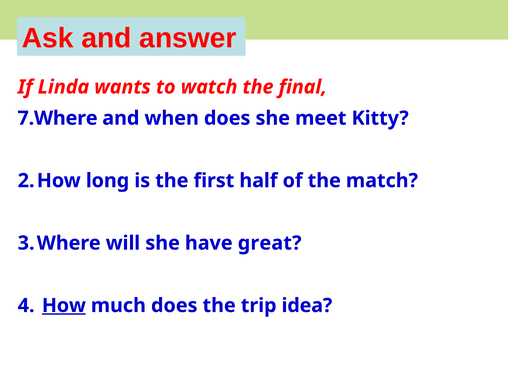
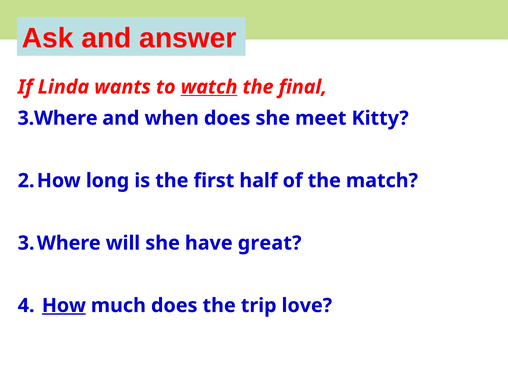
watch underline: none -> present (209, 87)
7.Where: 7.Where -> 3.Where (58, 118)
idea: idea -> love (307, 306)
